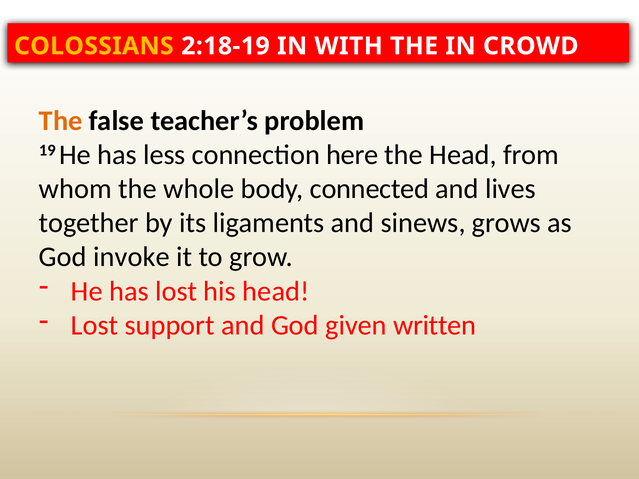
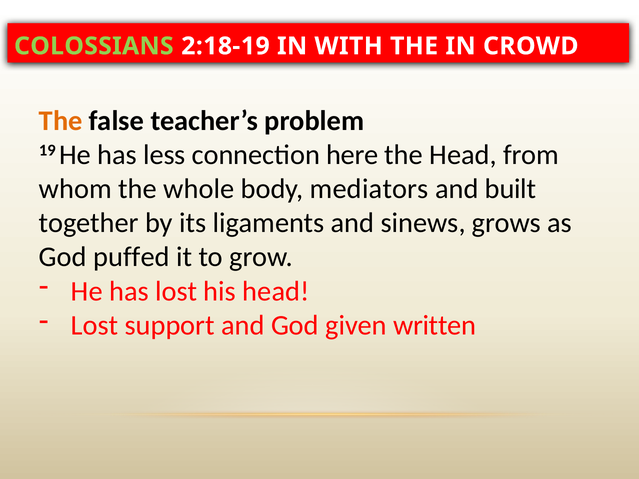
COLOSSIANS colour: yellow -> light green (94, 46)
connected: connected -> mediators (369, 189)
lives: lives -> built (510, 189)
invoke: invoke -> puffed (131, 257)
